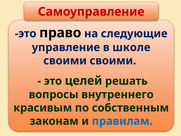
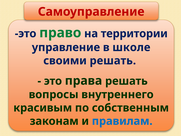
право colour: black -> green (60, 33)
следующие: следующие -> территории (134, 34)
своими своими: своими -> решать (113, 61)
целей: целей -> права (84, 81)
